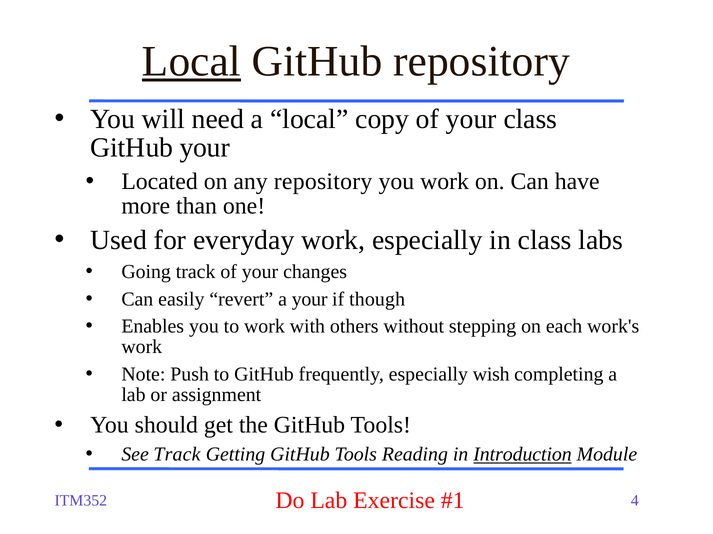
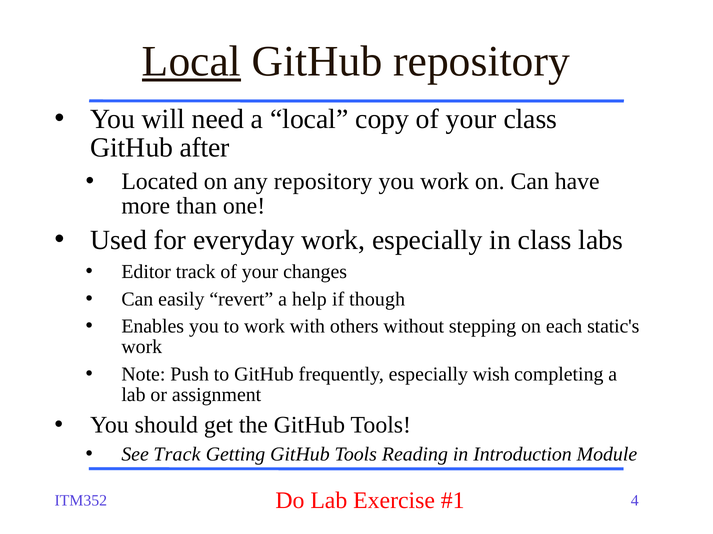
GitHub your: your -> after (205, 148)
Going: Going -> Editor (146, 272)
a your: your -> help (309, 300)
work's: work's -> static's (613, 327)
Introduction underline: present -> none (523, 455)
